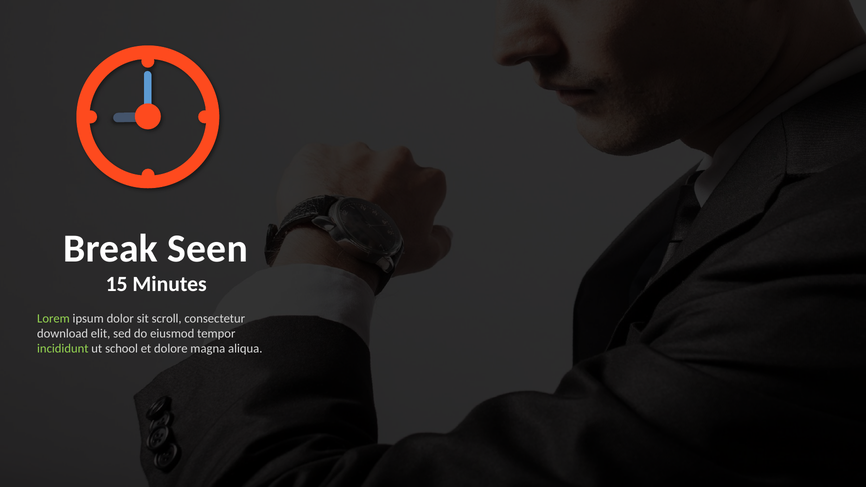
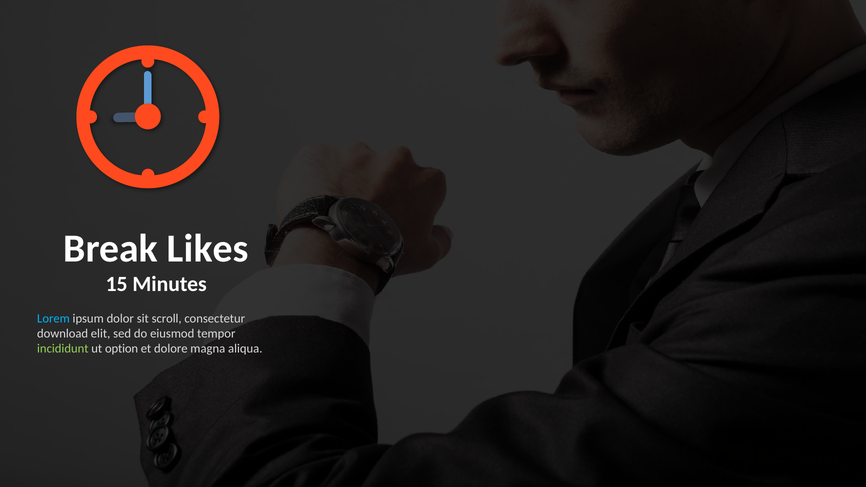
Seen: Seen -> Likes (208, 249)
Lorem colour: light green -> light blue (53, 318)
school: school -> option (122, 349)
